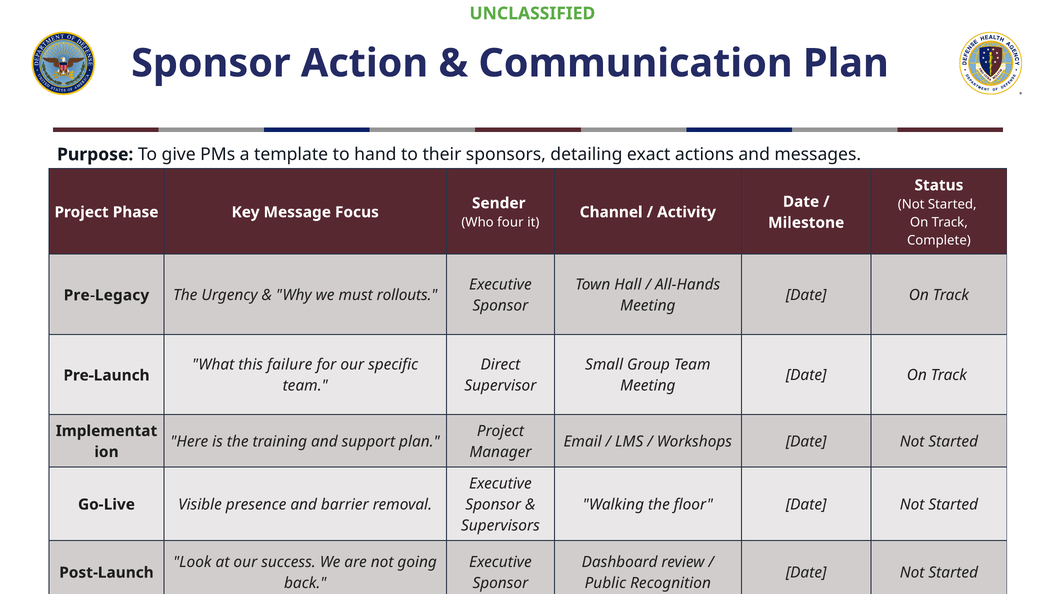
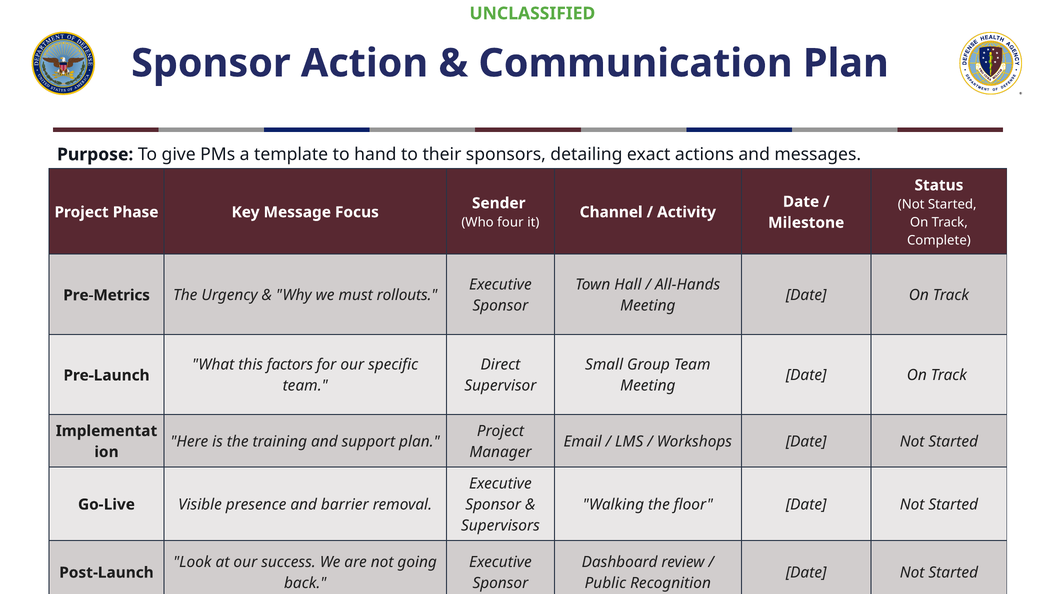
Pre-Legacy: Pre-Legacy -> Pre-Metrics (107, 295)
failure: failure -> factors (290, 365)
